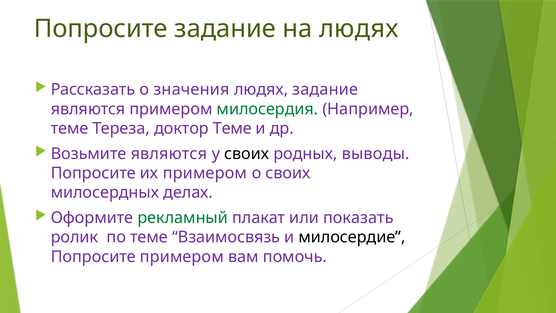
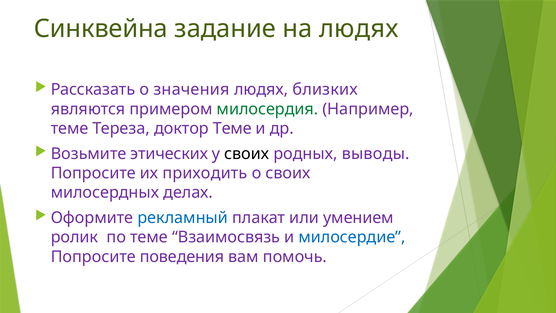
Попросите: Попросите -> Синквейна (101, 29)
людях задание: задание -> близких (325, 90)
Возьмите являются: являются -> этических (169, 154)
их примером: примером -> приходить (205, 173)
рекламный colour: green -> blue (183, 218)
показать: показать -> умением (358, 218)
милосердие colour: black -> blue (352, 237)
Попросите примером: примером -> поведения (182, 256)
